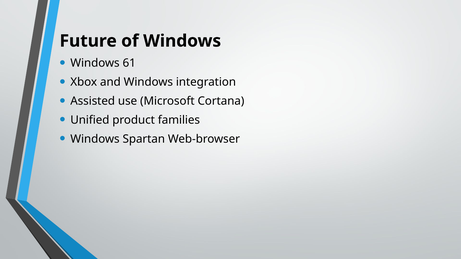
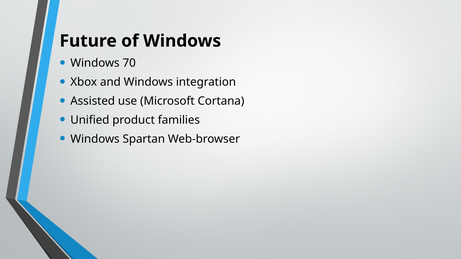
61: 61 -> 70 (129, 63)
